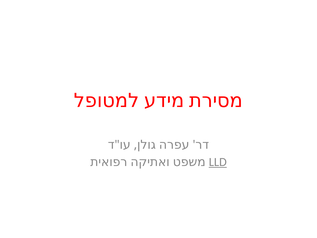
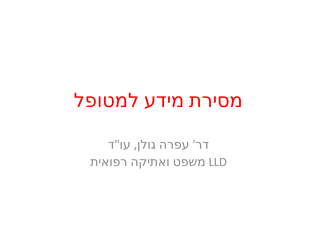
LLD underline: present -> none (218, 162)
